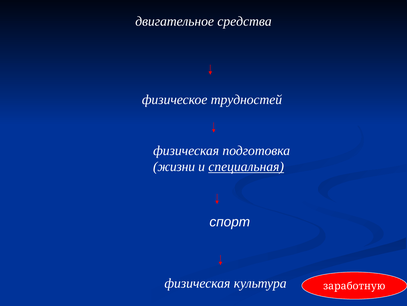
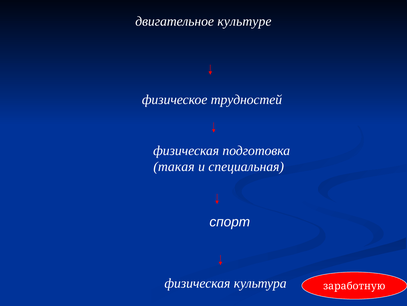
средства: средства -> культуре (244, 21)
жизни: жизни -> такая (174, 166)
специальная underline: present -> none (246, 166)
